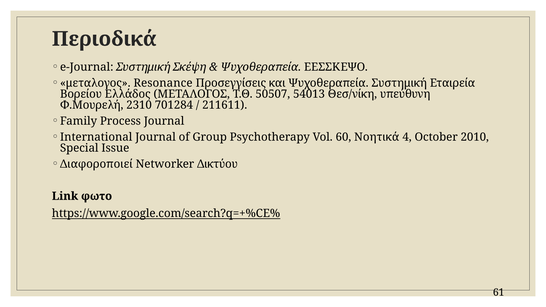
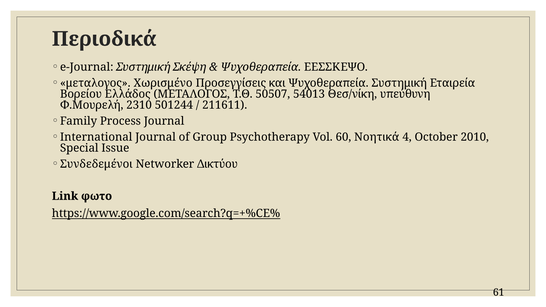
Resonance: Resonance -> Χωρισμένο (163, 83)
701284: 701284 -> 501244 (174, 105)
Διαφοροποιεί: Διαφοροποιεί -> Συνδεδεμένοι (96, 164)
